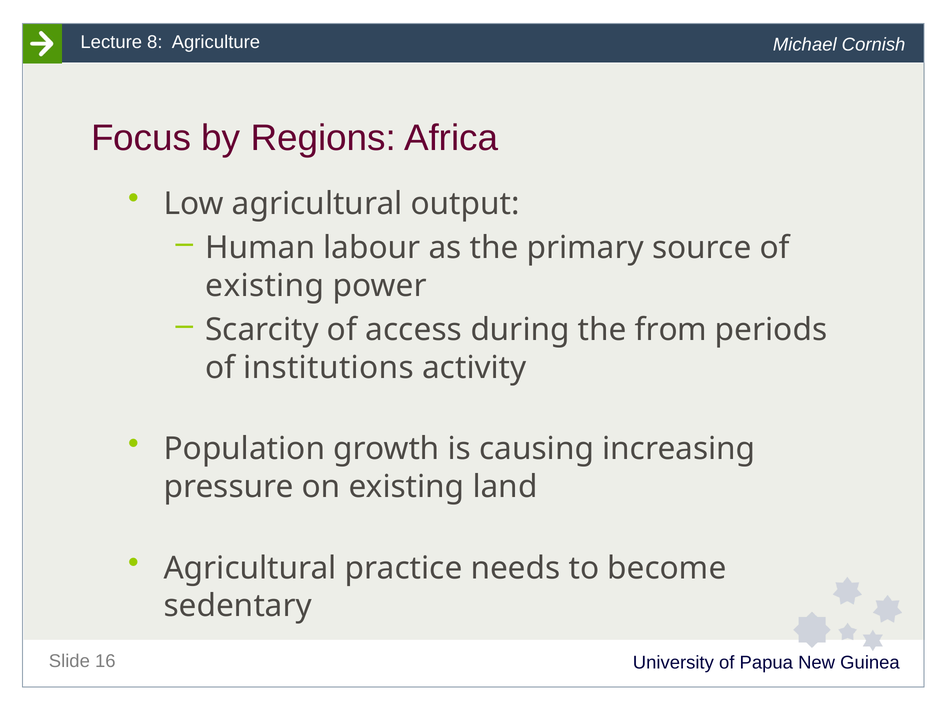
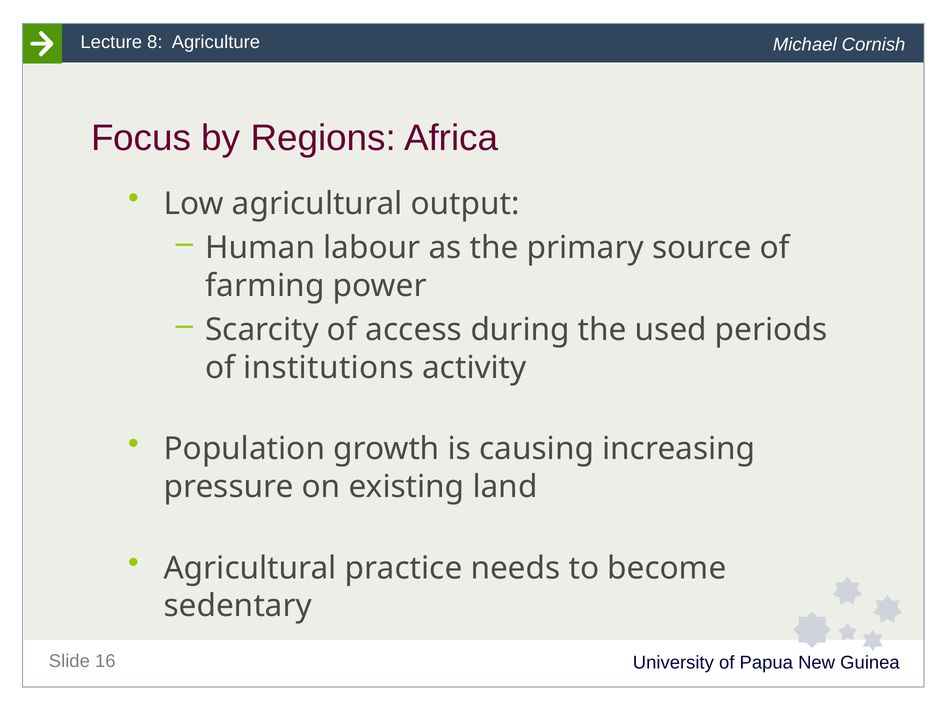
existing: existing -> farming (265, 286)
from: from -> used (671, 330)
